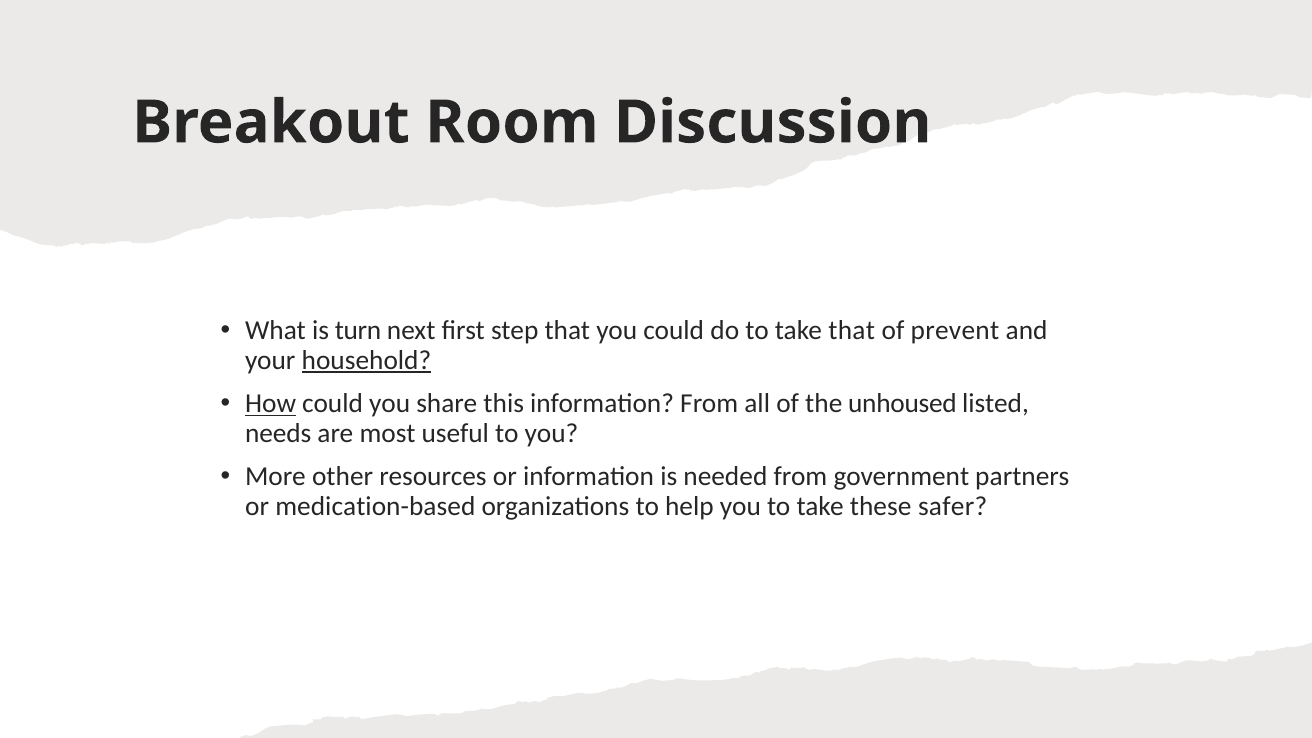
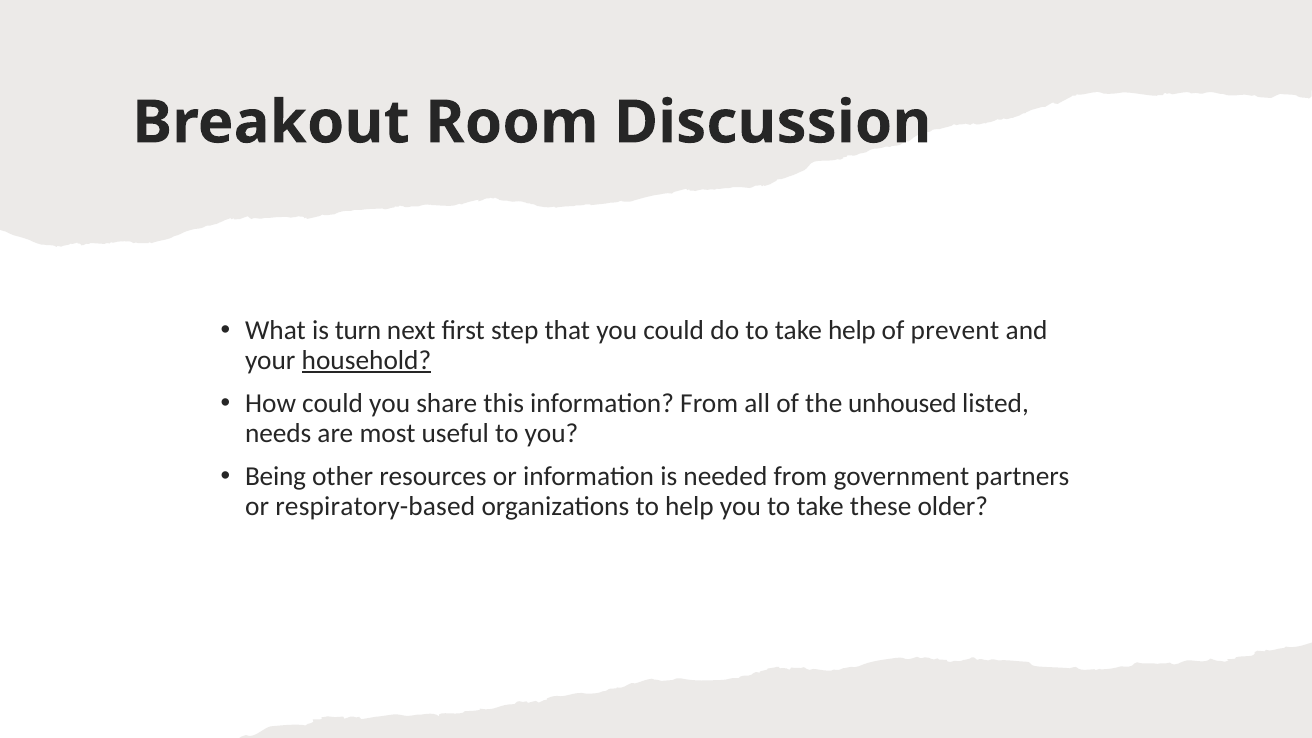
take that: that -> help (852, 331)
How underline: present -> none (271, 404)
More: More -> Being (276, 477)
medication-based: medication-based -> respiratory-based (375, 506)
safer: safer -> older (953, 506)
